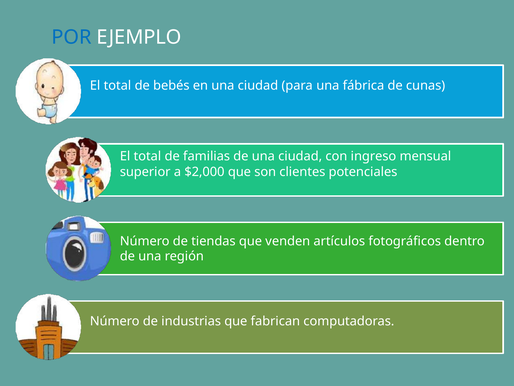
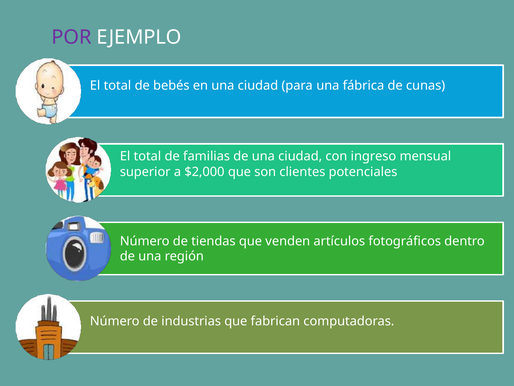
POR colour: blue -> purple (71, 37)
